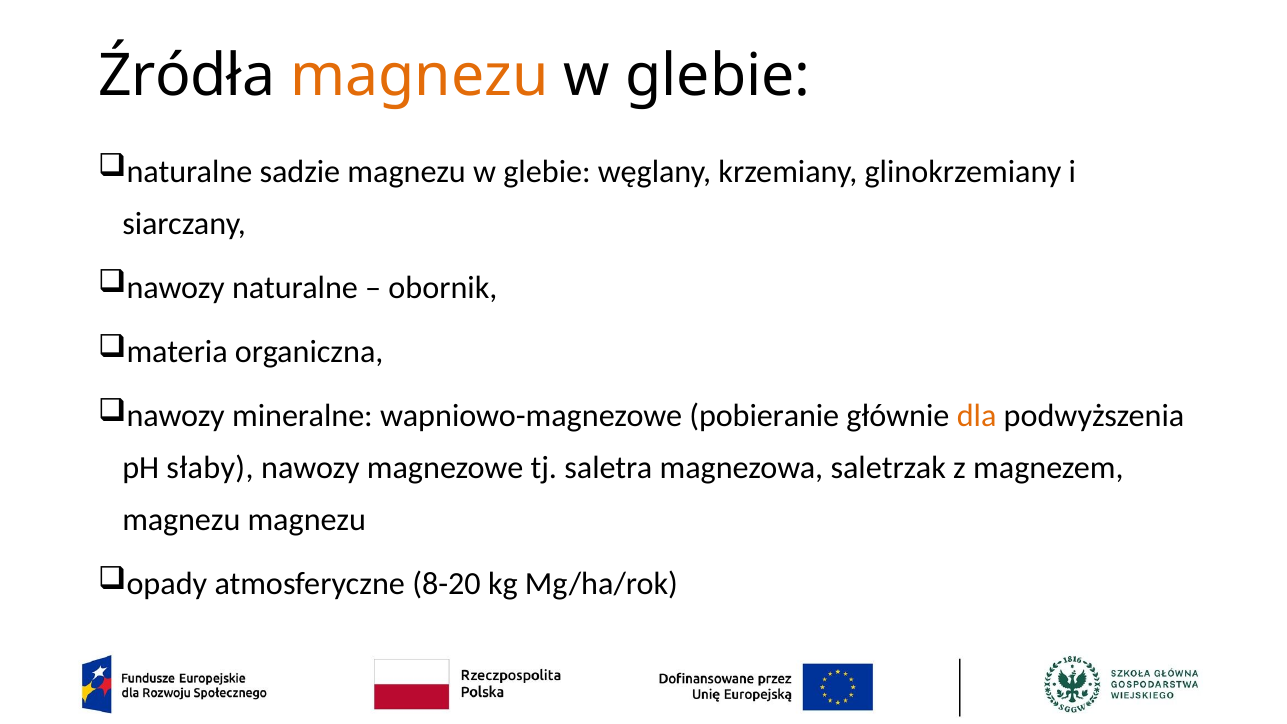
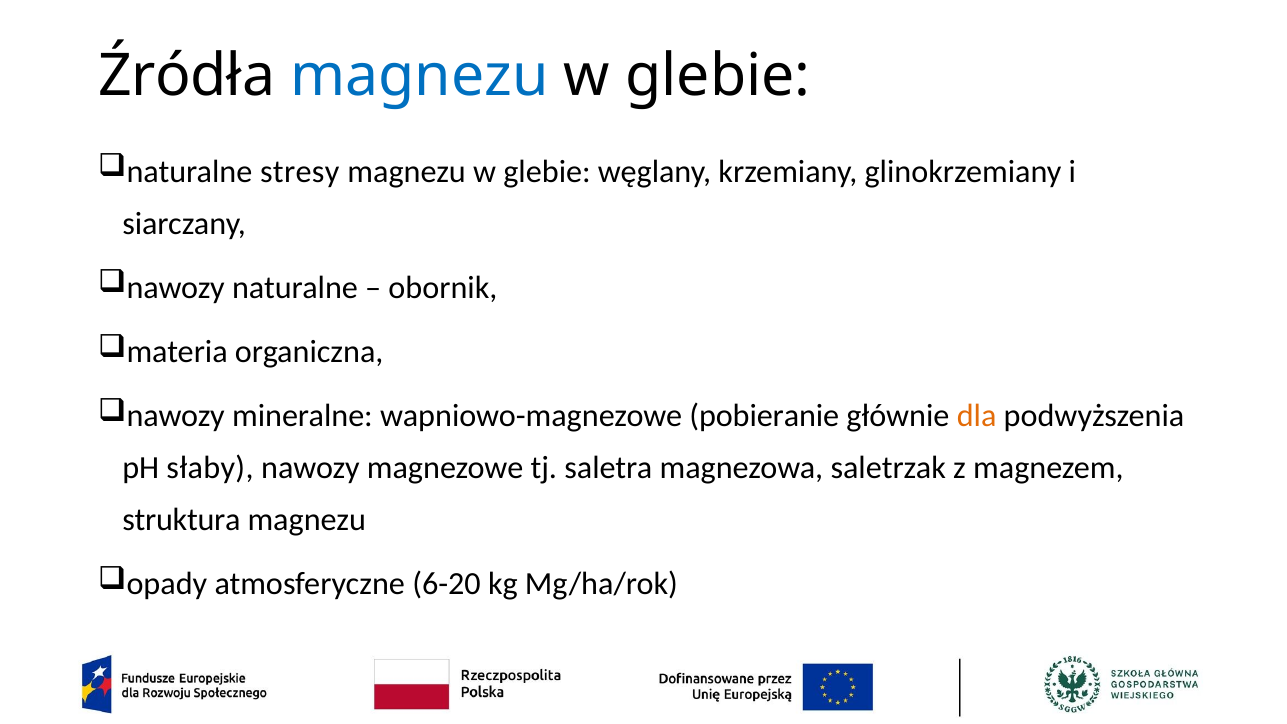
magnezu colour: orange -> blue (420, 76)
sadzie: sadzie -> stresy (300, 171)
magnezu: magnezu -> struktura (181, 520)
8-20: 8-20 -> 6-20 (446, 584)
